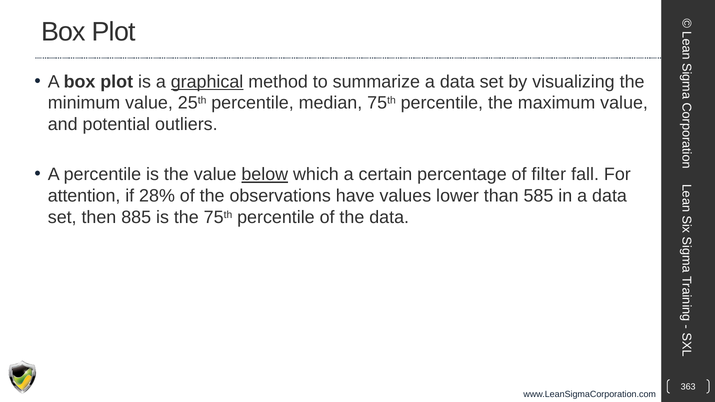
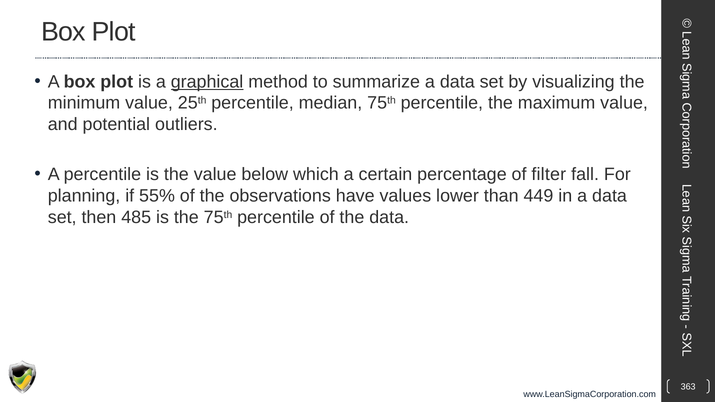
below underline: present -> none (265, 175)
attention: attention -> planning (84, 196)
28%: 28% -> 55% (157, 196)
585: 585 -> 449 (538, 196)
885: 885 -> 485 (136, 218)
